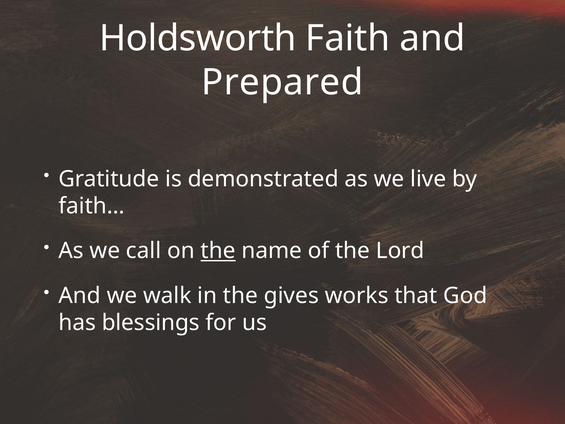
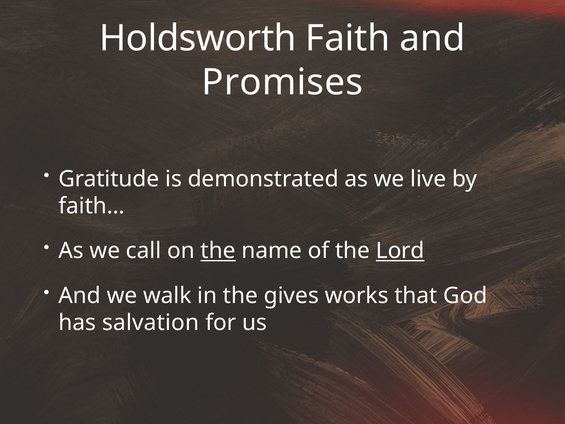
Prepared: Prepared -> Promises (282, 82)
Lord underline: none -> present (400, 251)
blessings: blessings -> salvation (151, 323)
